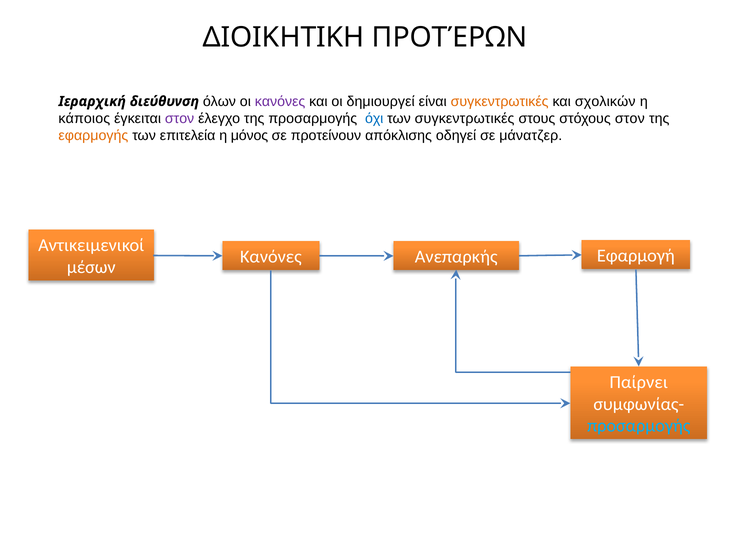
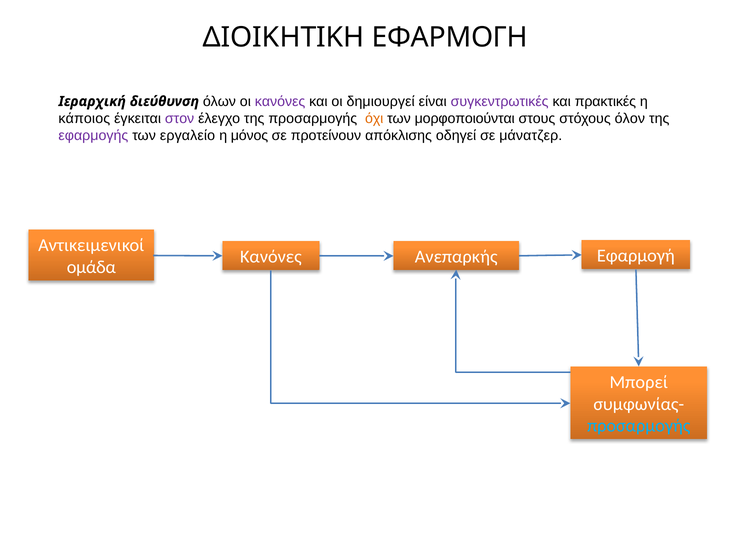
ΠΡΟΤΈΡΩΝ: ΠΡΟΤΈΡΩΝ -> ΕΦΑΡΜΟΓΗ (450, 37)
συγκεντρωτικές colour: orange -> purple (500, 101)
σχολικών: σχολικών -> πρακτικές (605, 101)
όχι colour: blue -> orange (374, 118)
των συγκεντρωτικές: συγκεντρωτικές -> μορφοποιούνται (465, 118)
στόχους στον: στον -> όλον (630, 118)
εφαρμογής colour: orange -> purple (93, 136)
επιτελεία: επιτελεία -> εργαλείο (188, 136)
μέσων: μέσων -> ομάδα (91, 268)
Παίρνει: Παίρνει -> Μπορεί (639, 383)
